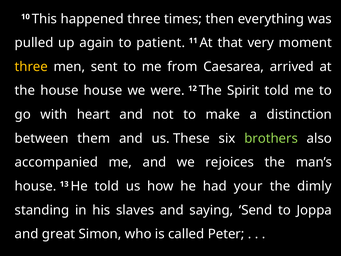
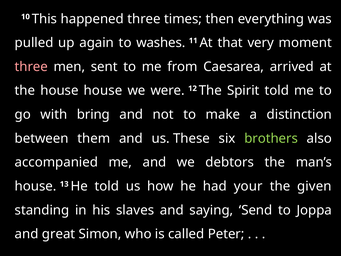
patient: patient -> washes (161, 43)
three colour: yellow -> pink (31, 67)
heart: heart -> bring (93, 114)
rejoices: rejoices -> debtors (230, 162)
dimly: dimly -> given (314, 186)
